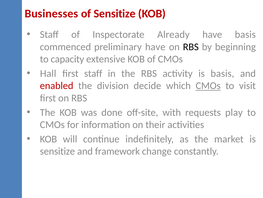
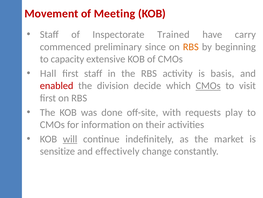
Businesses: Businesses -> Movement (51, 14)
of Sensitize: Sensitize -> Meeting (115, 14)
Already: Already -> Trained (173, 34)
have basis: basis -> carry (245, 34)
preliminary have: have -> since (155, 47)
RBS colour: black -> orange (191, 47)
will underline: none -> present (70, 139)
framework: framework -> effectively (117, 151)
